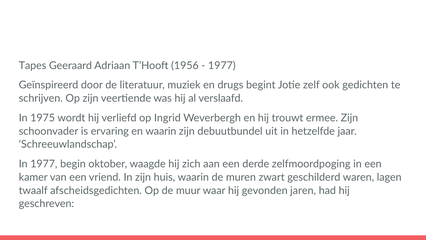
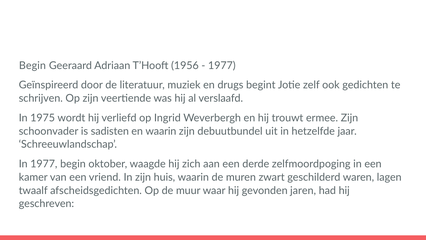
Tapes: Tapes -> Begin (32, 65)
ervaring: ervaring -> sadisten (110, 131)
